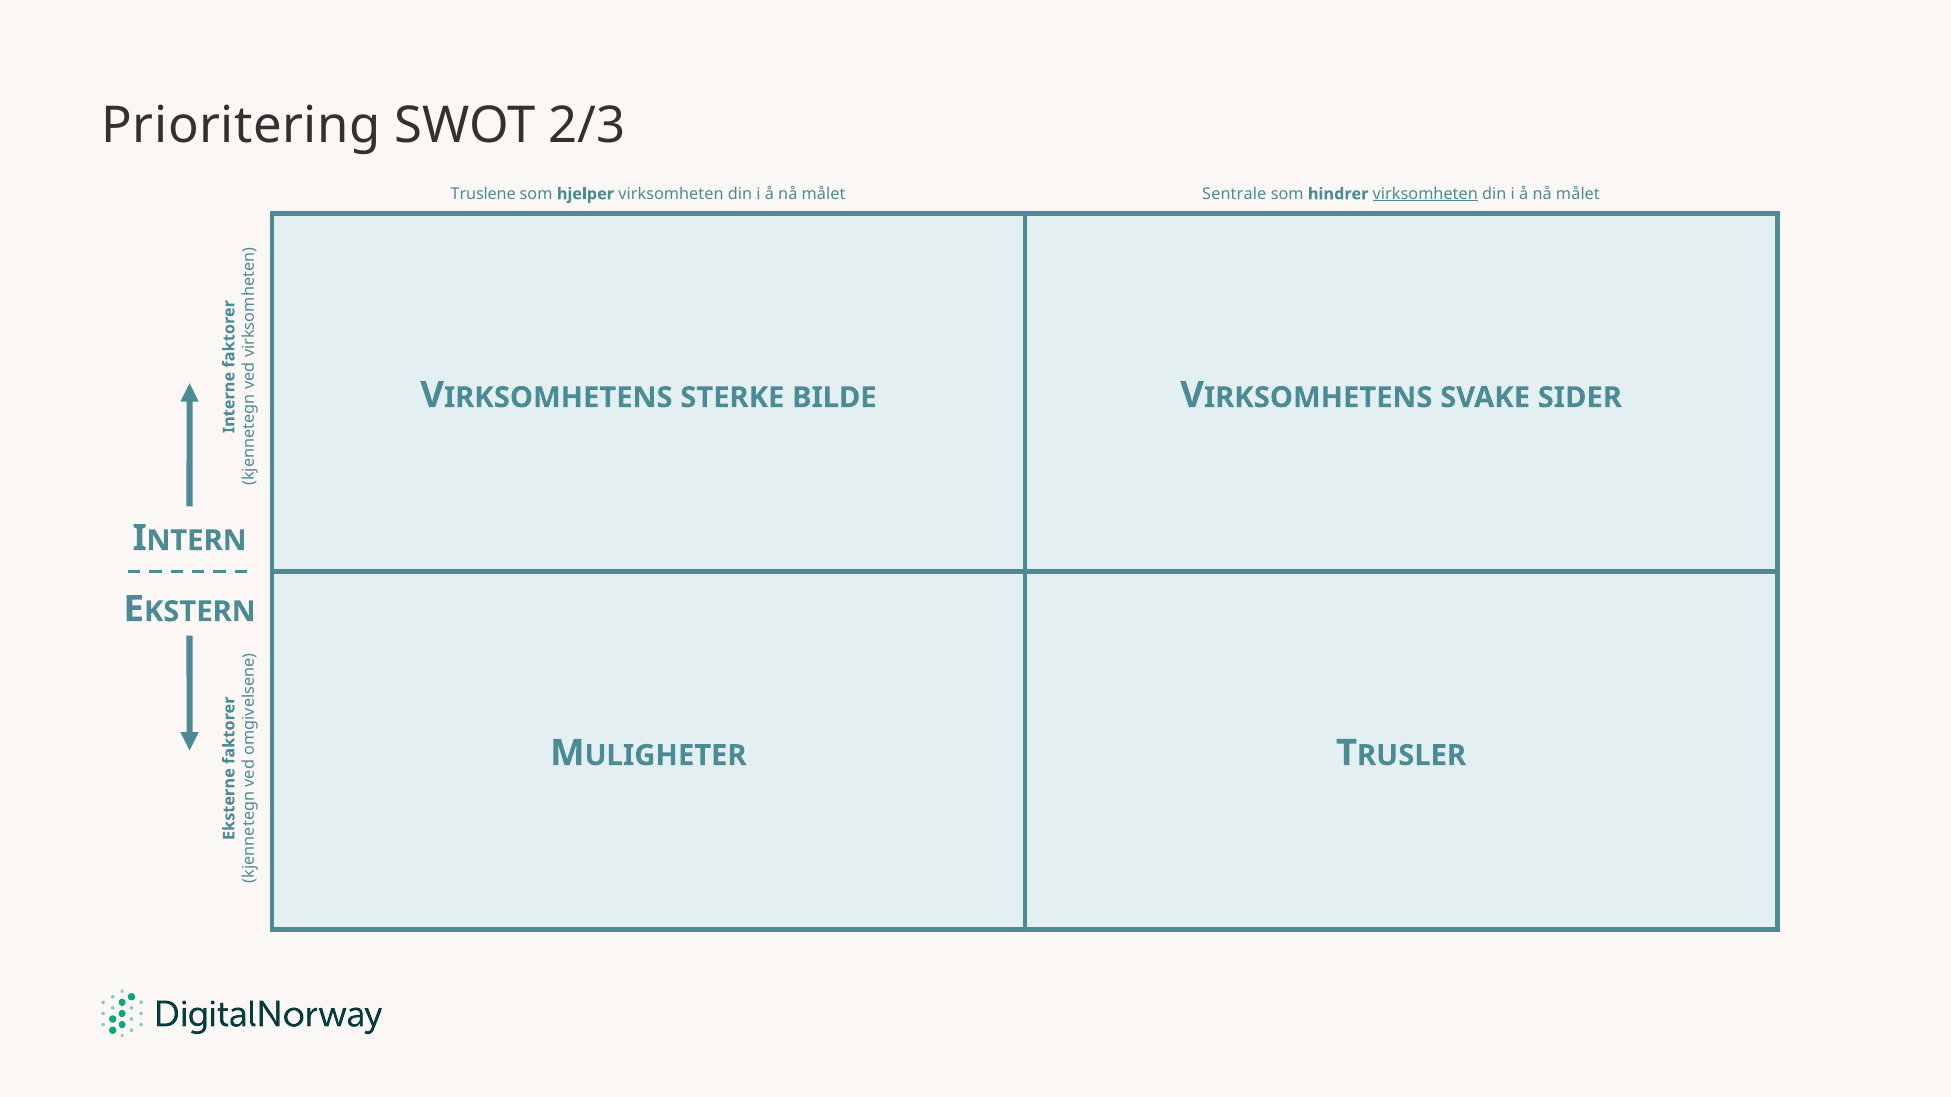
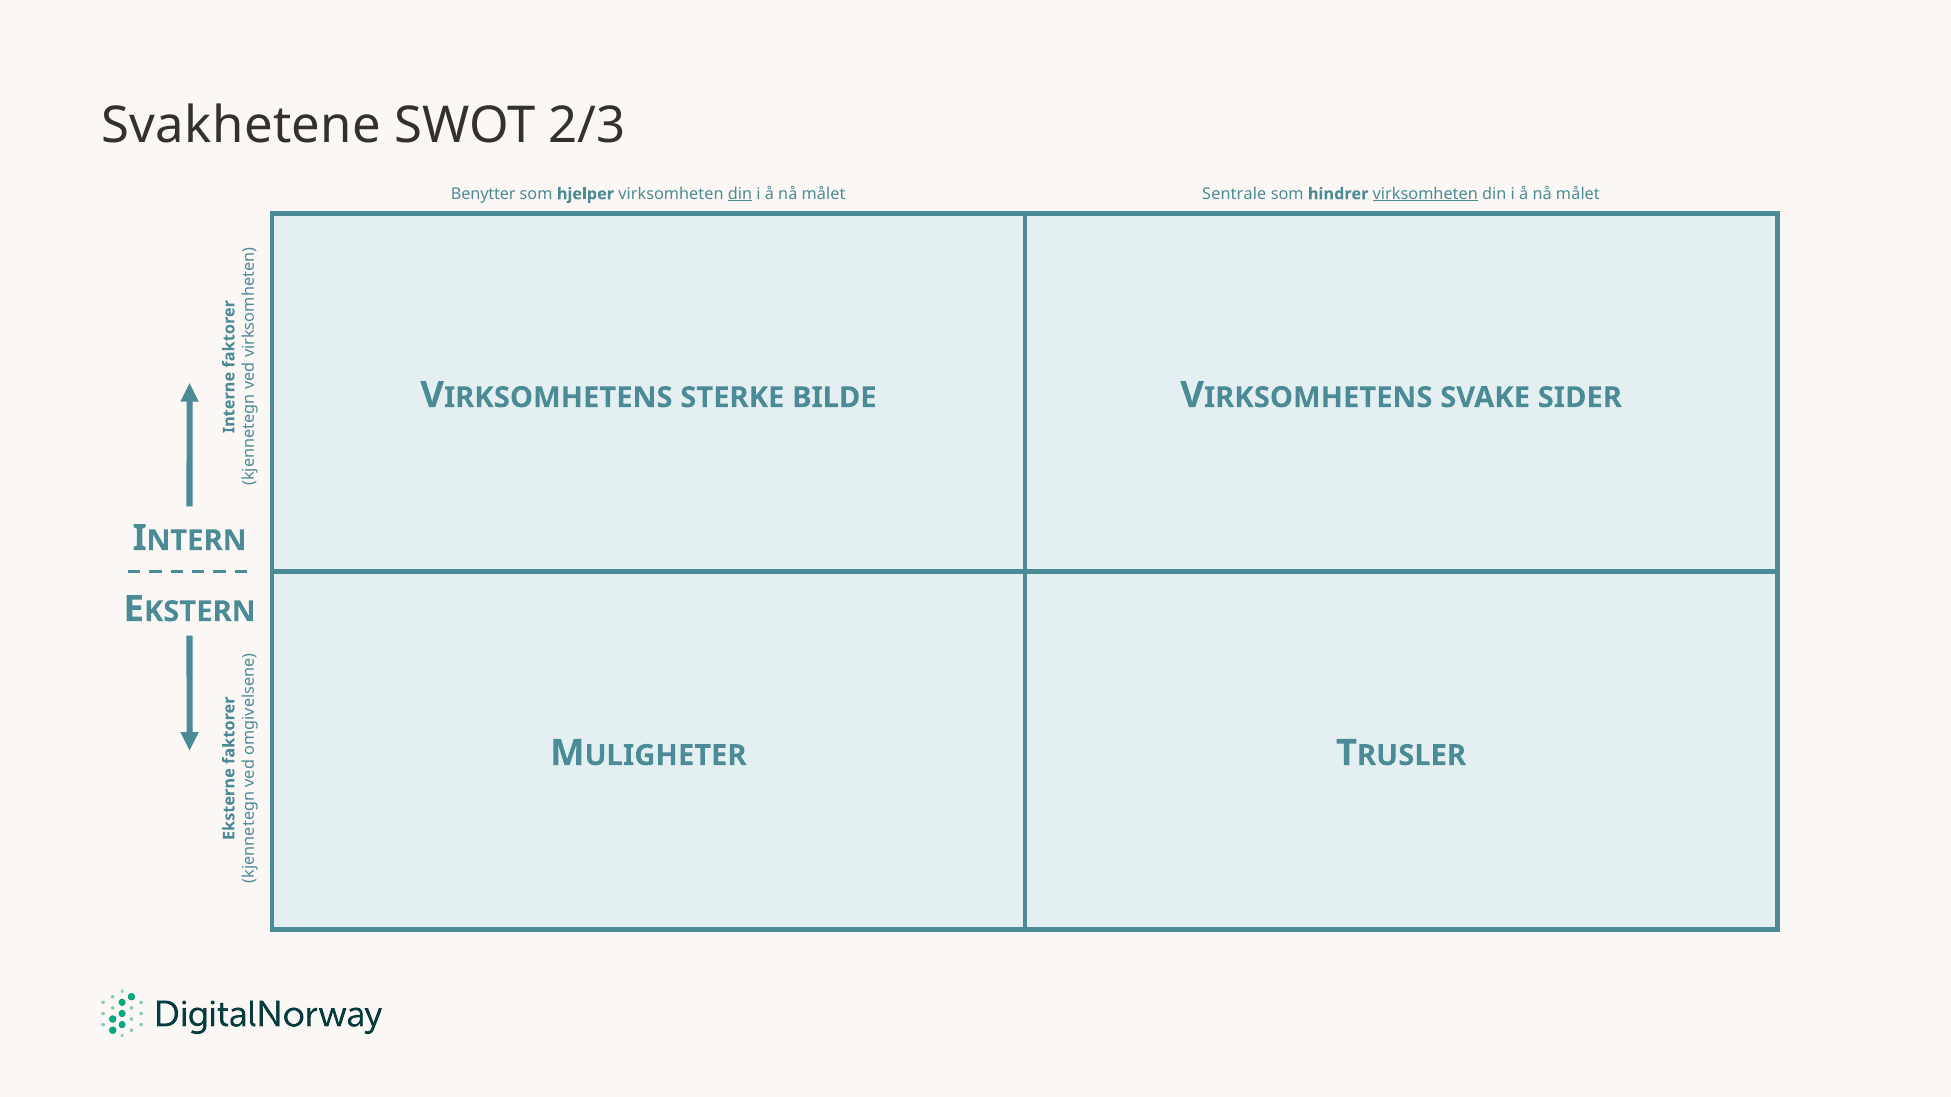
Prioritering: Prioritering -> Svakhetene (241, 126)
Truslene: Truslene -> Benytter (483, 194)
din underline: none -> present (740, 194)
